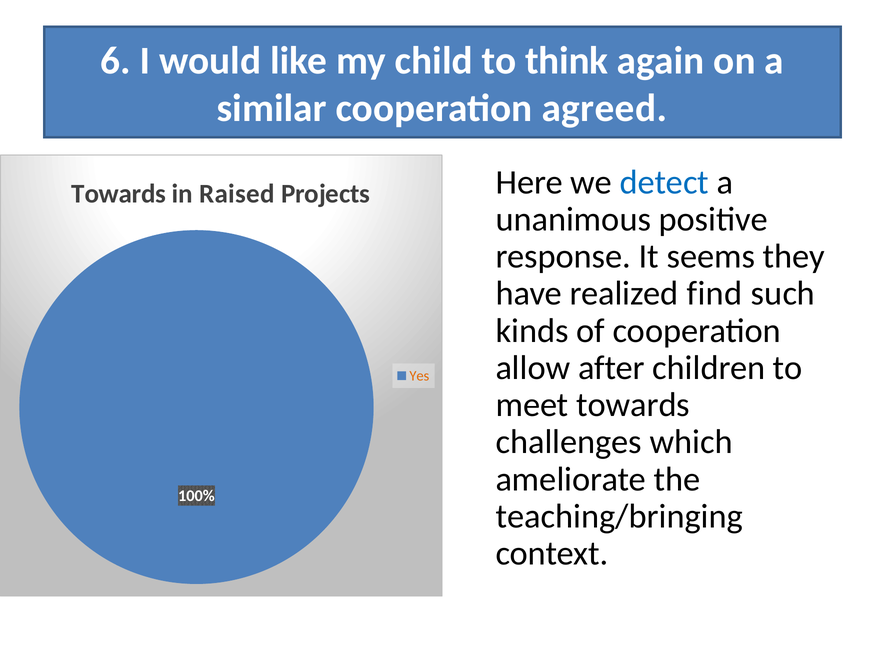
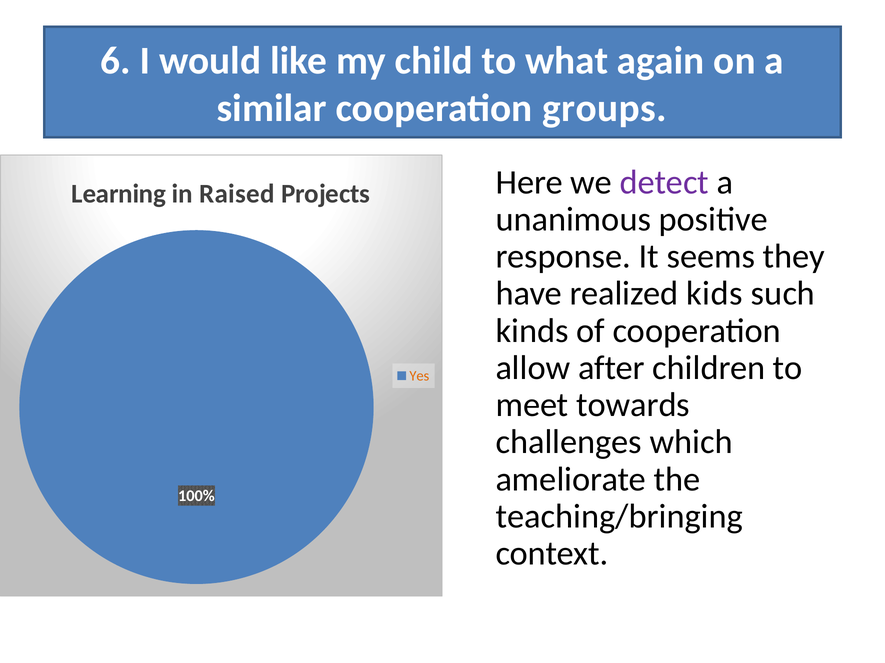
think: think -> what (567, 61)
agreed: agreed -> groups (604, 108)
detect colour: blue -> purple (664, 182)
Towards: Towards -> Learning (119, 194)
find: find -> kids (715, 294)
